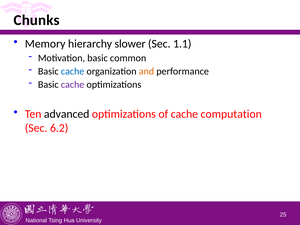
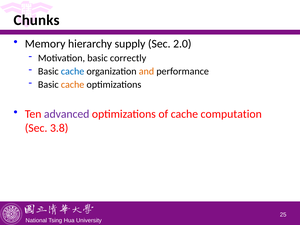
slower: slower -> supply (130, 44)
1.1: 1.1 -> 2.0 (182, 44)
common: common -> correctly (128, 58)
cache colour: purple -> orange (73, 85)
advanced colour: black -> purple (67, 114)
6.2: 6.2 -> 3.8 (59, 128)
